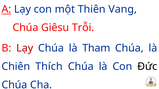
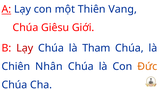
Trỗi: Trỗi -> Giới (83, 28)
Thích: Thích -> Nhân (49, 67)
Đức colour: black -> orange (147, 67)
